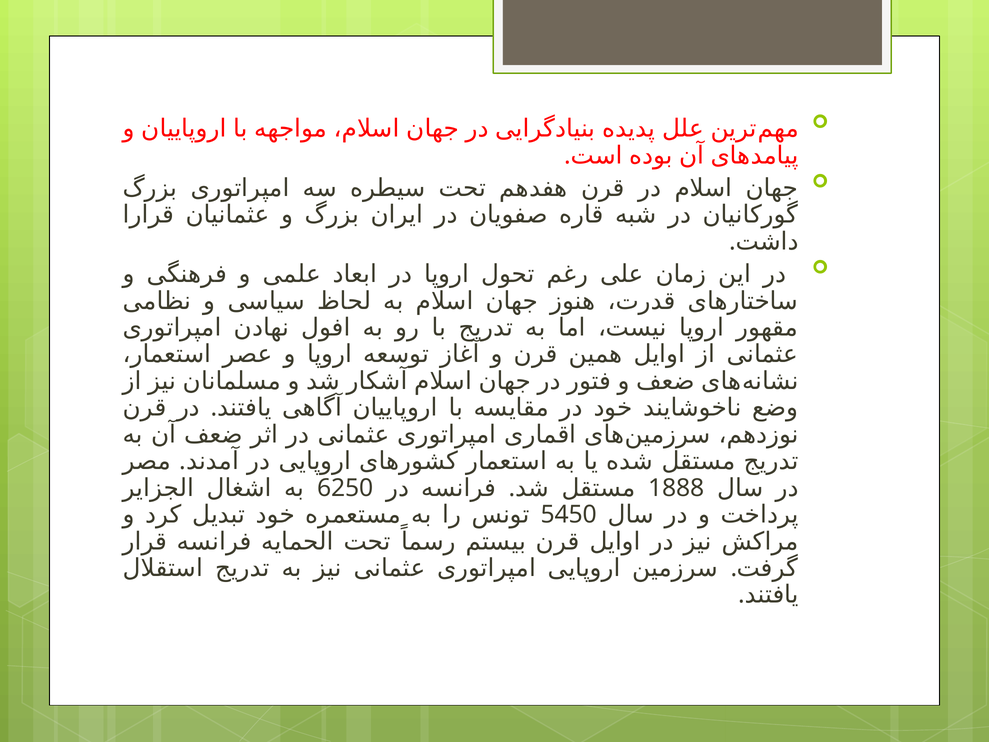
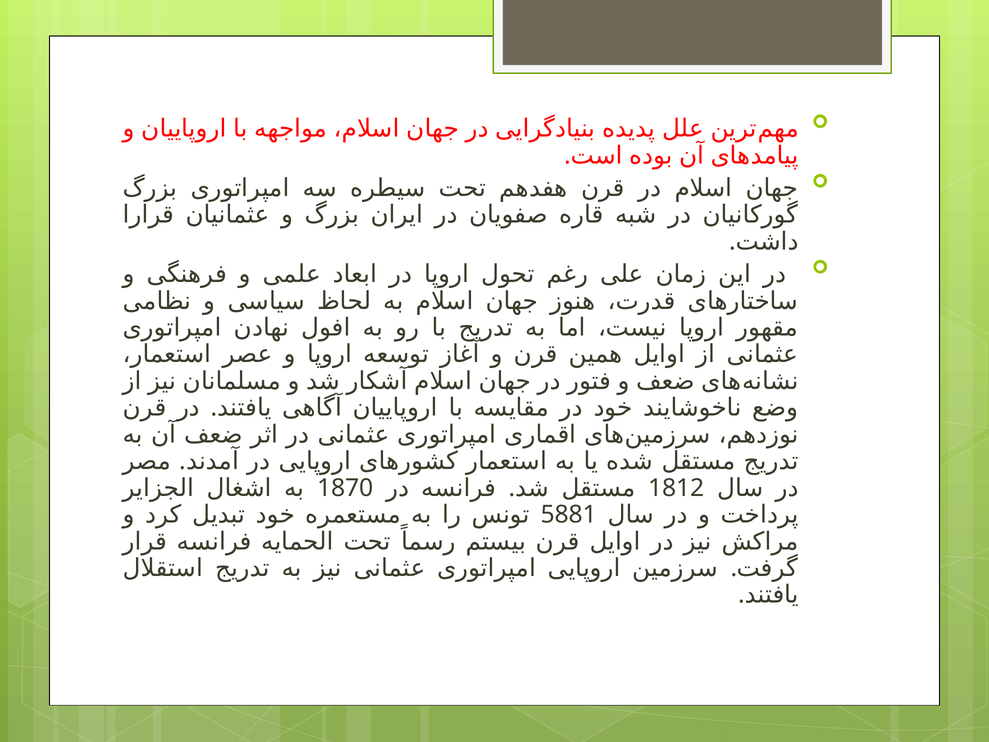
6250: 6250 -> 1870 (345, 488)
1888: 1888 -> 1812 (676, 488)
5450: 5450 -> 5881 (569, 514)
